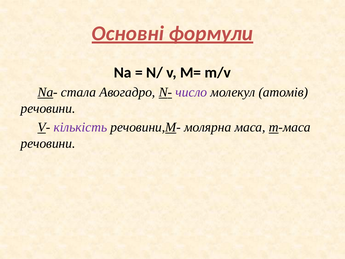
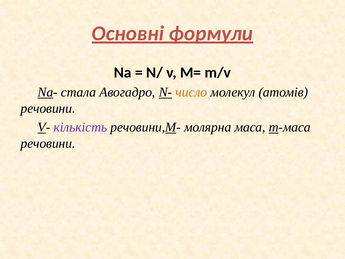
число colour: purple -> orange (191, 92)
